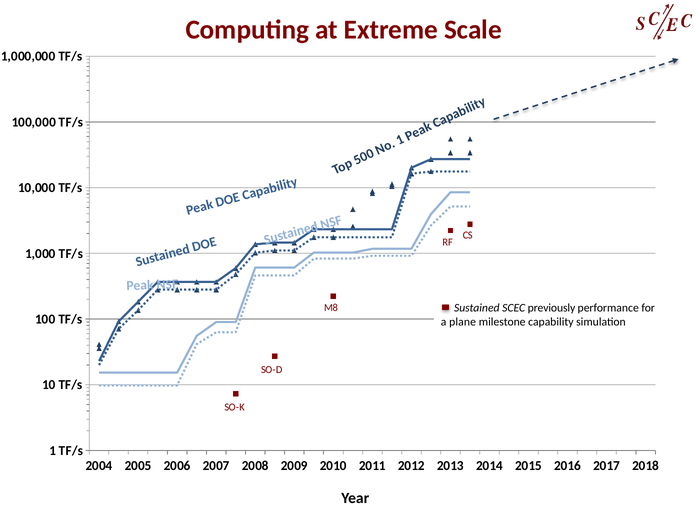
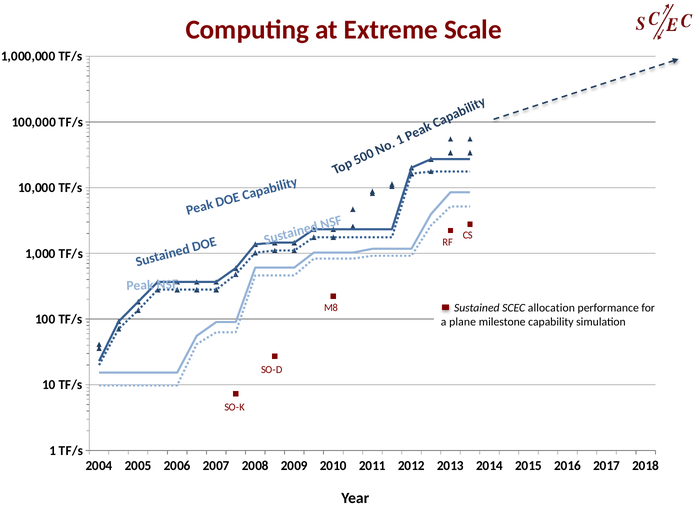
previously: previously -> allocation (551, 308)
